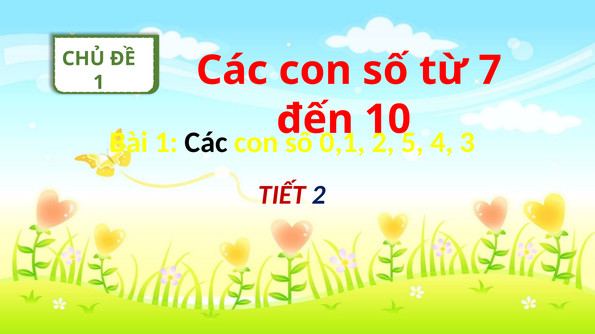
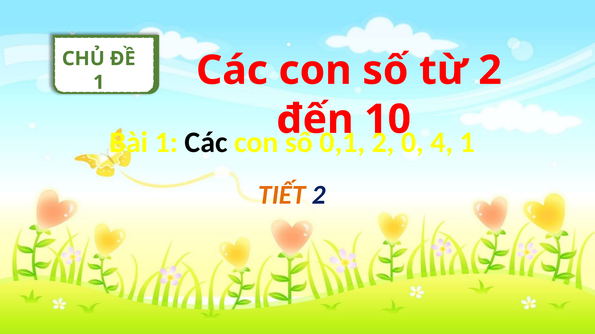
từ 7: 7 -> 2 (490, 71)
5: 5 -> 0 (413, 143)
4 3: 3 -> 1 (468, 143)
TIẾT colour: red -> orange (282, 195)
